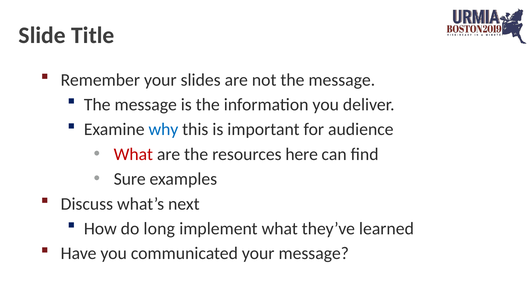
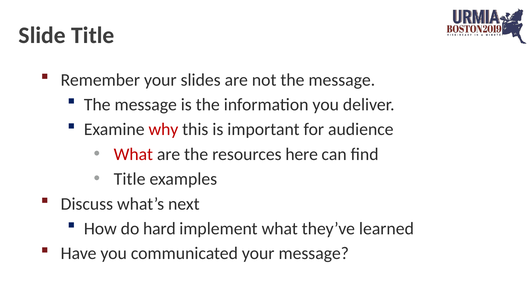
why colour: blue -> red (163, 129)
Sure: Sure -> Title (130, 179)
long: long -> hard (159, 228)
